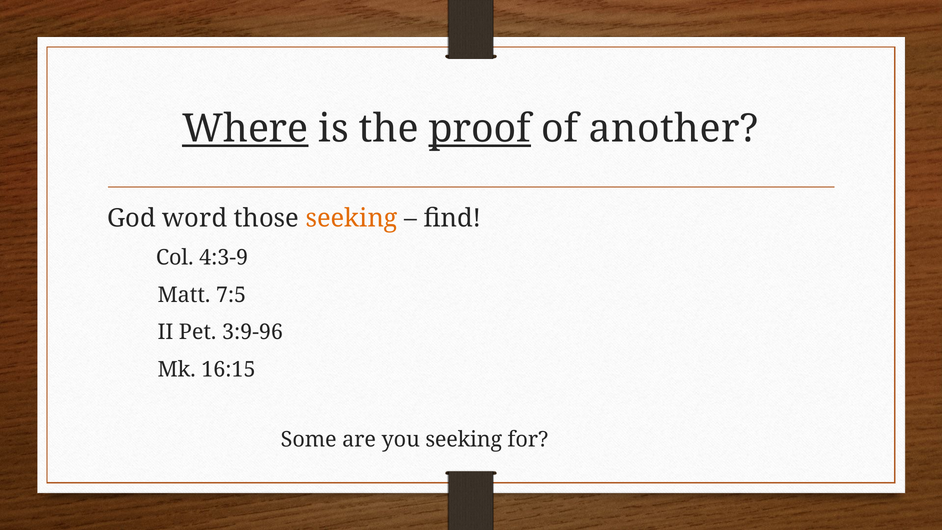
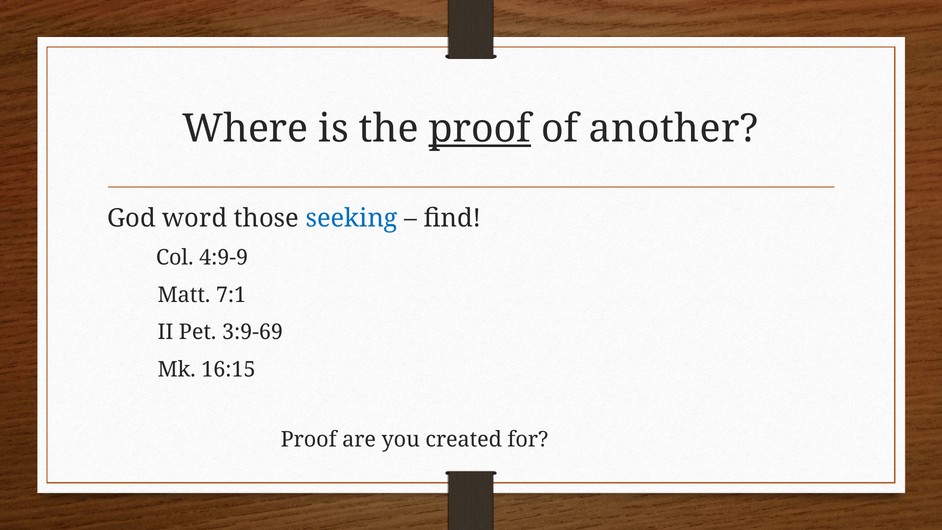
Where underline: present -> none (245, 129)
seeking colour: orange -> blue (352, 218)
4:3-9: 4:3-9 -> 4:9-9 (224, 258)
7:5: 7:5 -> 7:1 (231, 295)
3:9-96: 3:9-96 -> 3:9-69 (253, 332)
Some: Some -> Proof (309, 440)
you seeking: seeking -> created (464, 440)
